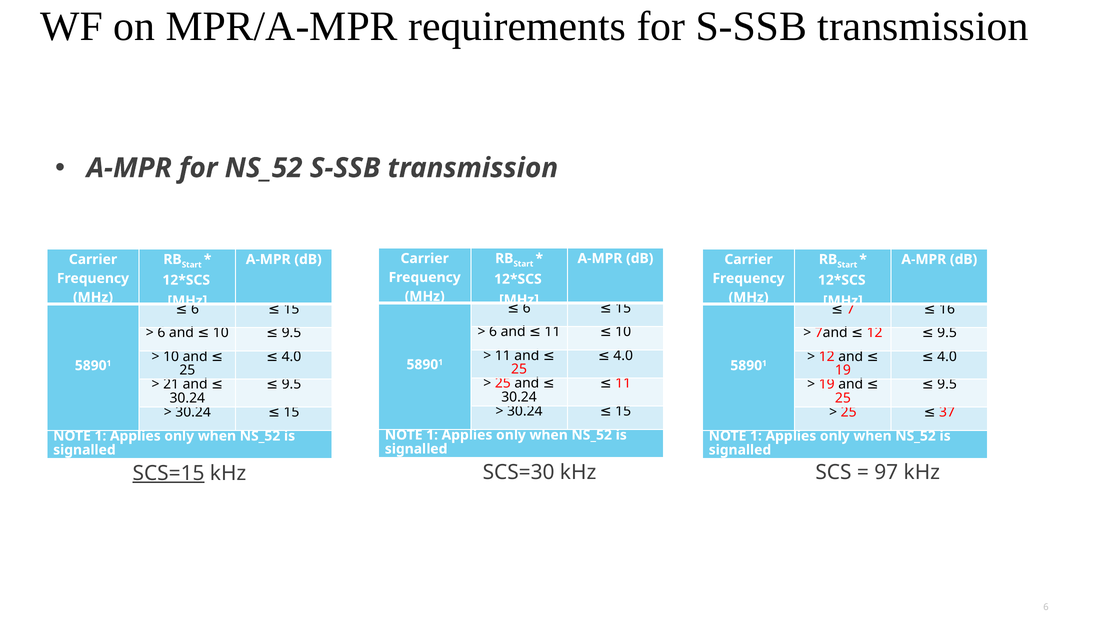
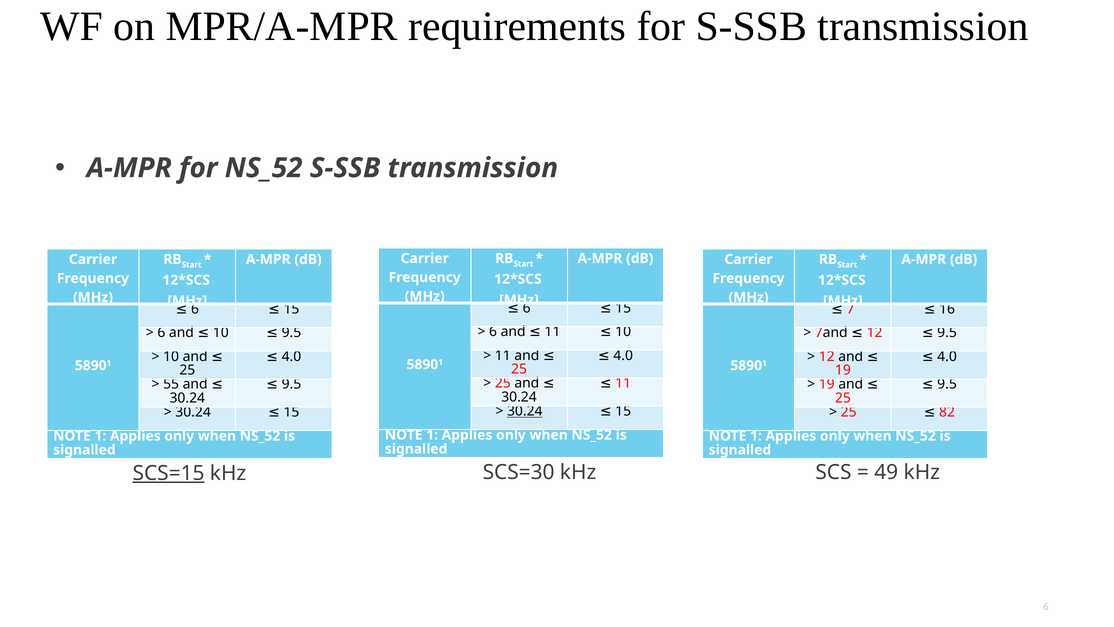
21: 21 -> 55 (171, 384)
30.24 underline: none -> present (525, 411)
37: 37 -> 82 (947, 412)
97: 97 -> 49 (886, 472)
